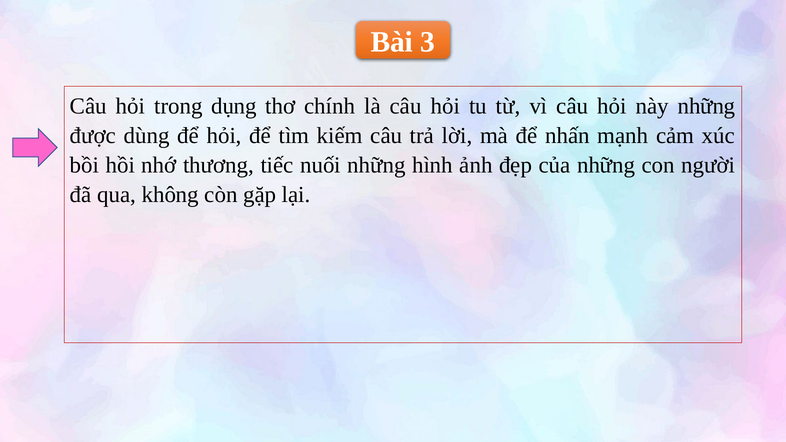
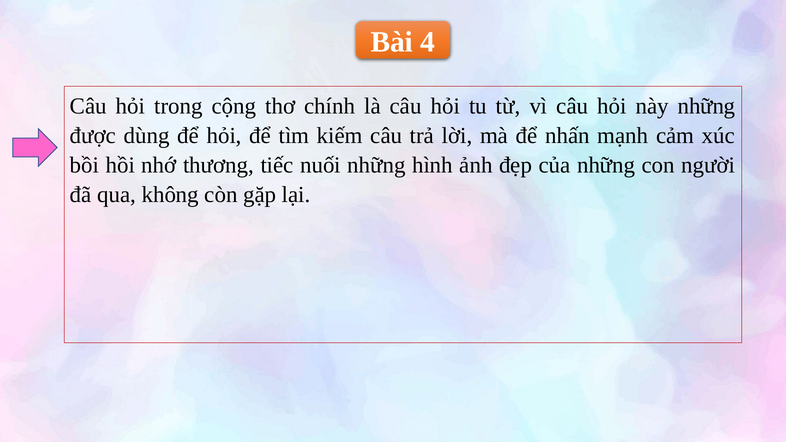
3: 3 -> 4 (428, 42)
dụng: dụng -> cộng (234, 106)
